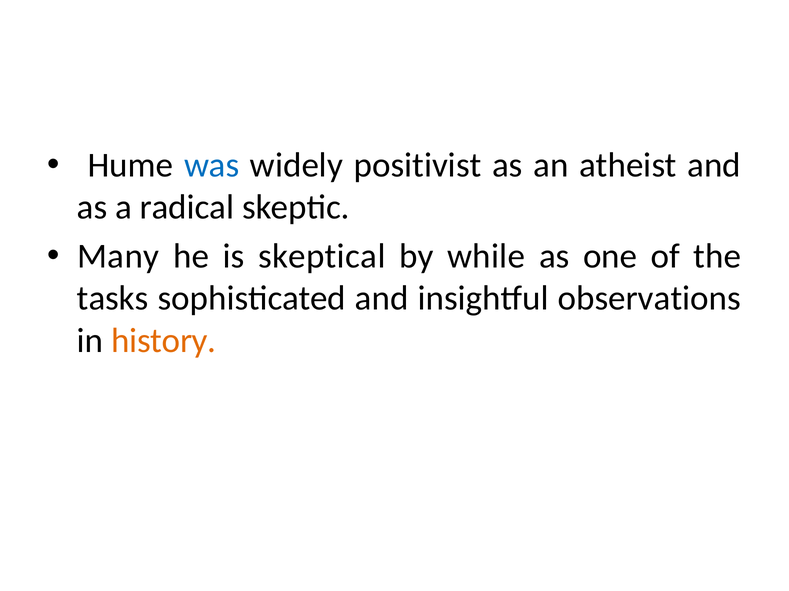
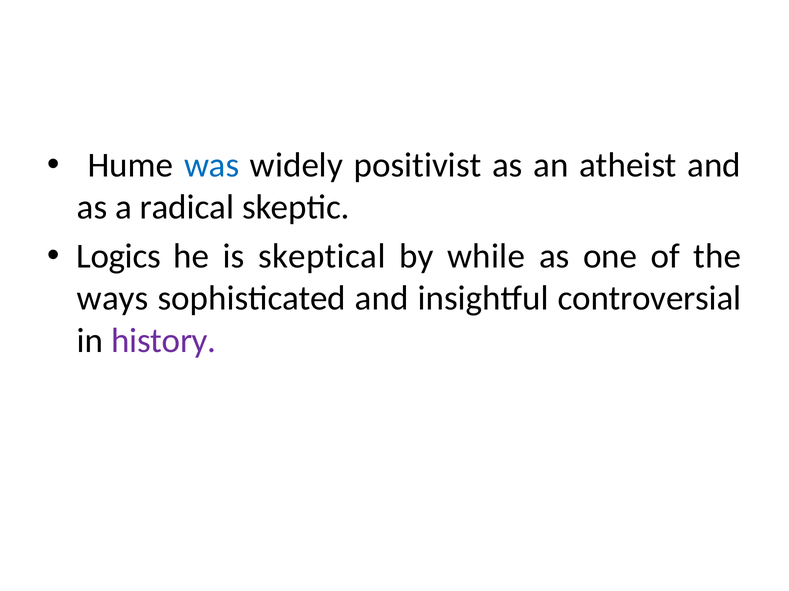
Many: Many -> Logics (119, 257)
tasks: tasks -> ways (113, 299)
observations: observations -> controversial (649, 299)
history colour: orange -> purple (164, 341)
